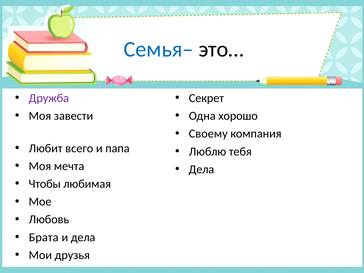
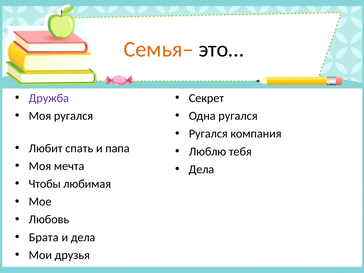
Семья– colour: blue -> orange (159, 49)
Моя завести: завести -> ругался (74, 116)
Одна хорошо: хорошо -> ругался (238, 116)
Своему: Своему -> Ругался (208, 134)
всего: всего -> спать (79, 148)
